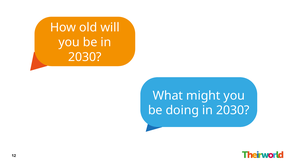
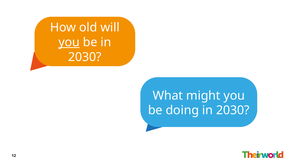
you underline: none -> present (69, 42)
